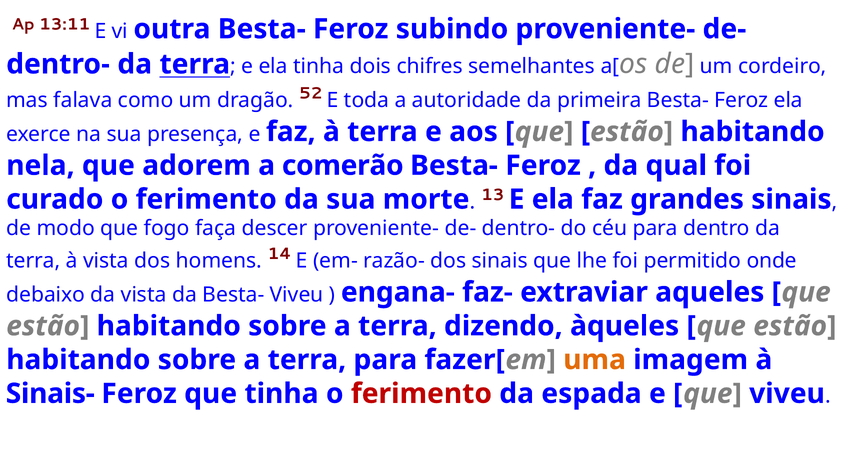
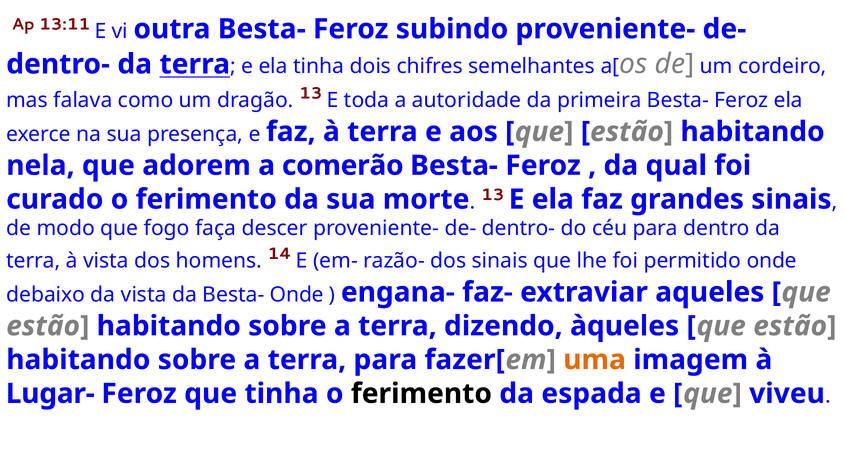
dragão 52: 52 -> 13 (311, 93)
Besta- Viveu: Viveu -> Onde (297, 295)
Sinais-: Sinais- -> Lugar- (50, 394)
ferimento colour: red -> black (421, 394)
